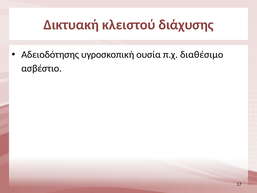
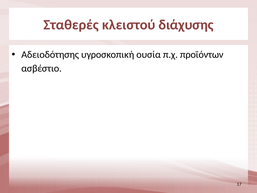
Δικτυακή: Δικτυακή -> Σταθερές (71, 25)
διαθέσιμο: διαθέσιμο -> προϊόντων (202, 55)
